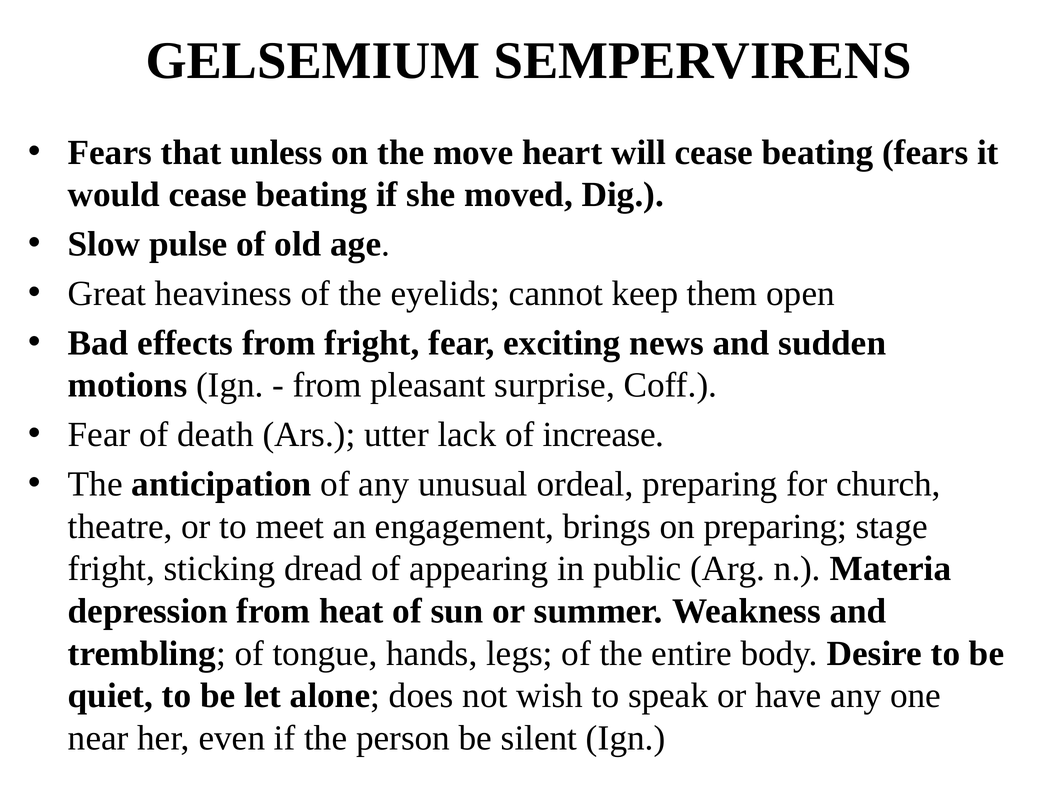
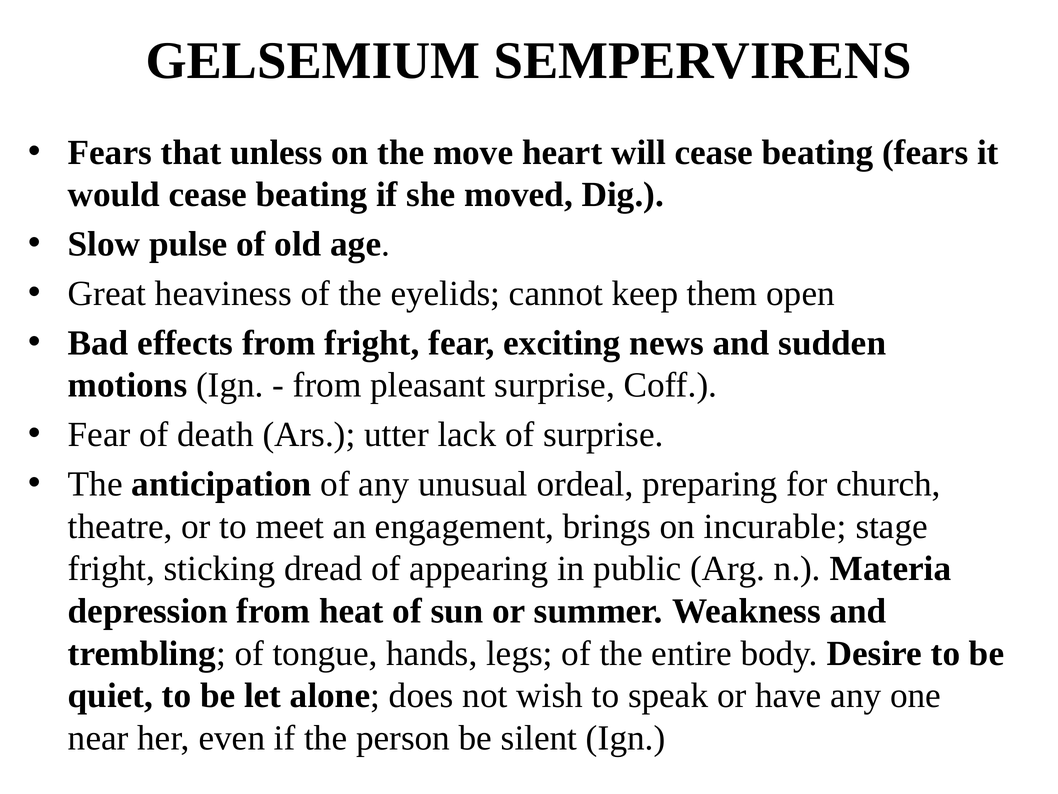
of increase: increase -> surprise (603, 434)
on preparing: preparing -> incurable (775, 526)
